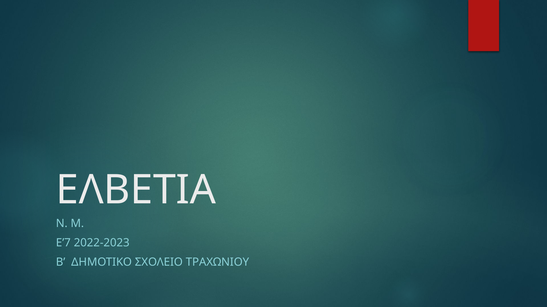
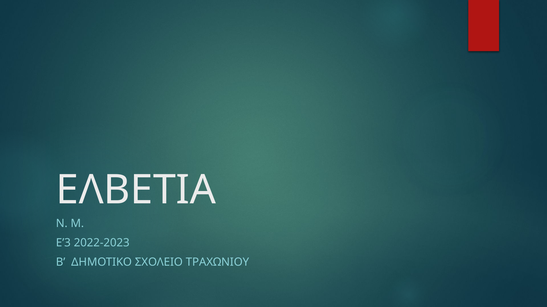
Ε’7: Ε’7 -> Ε’3 (63, 243)
